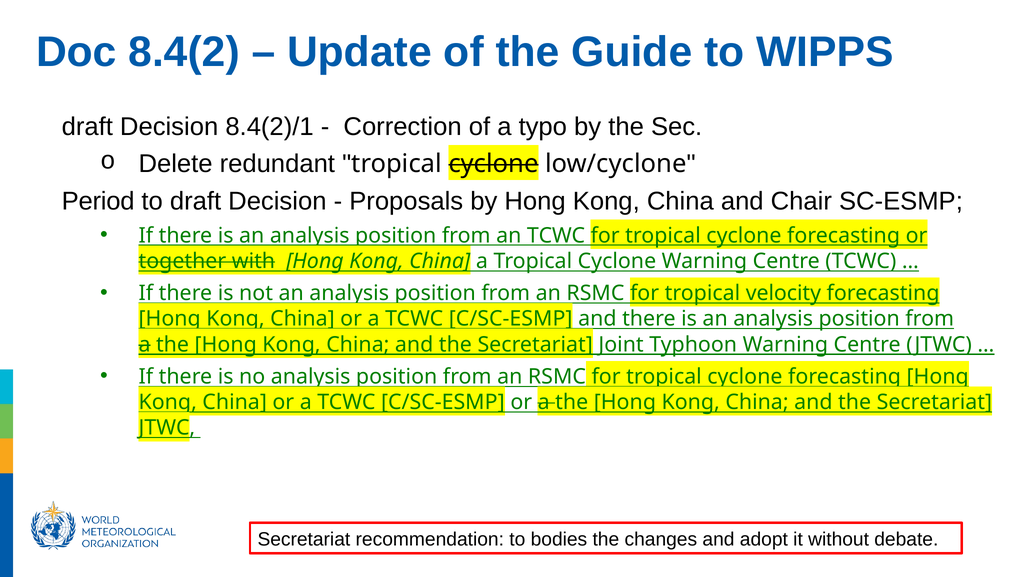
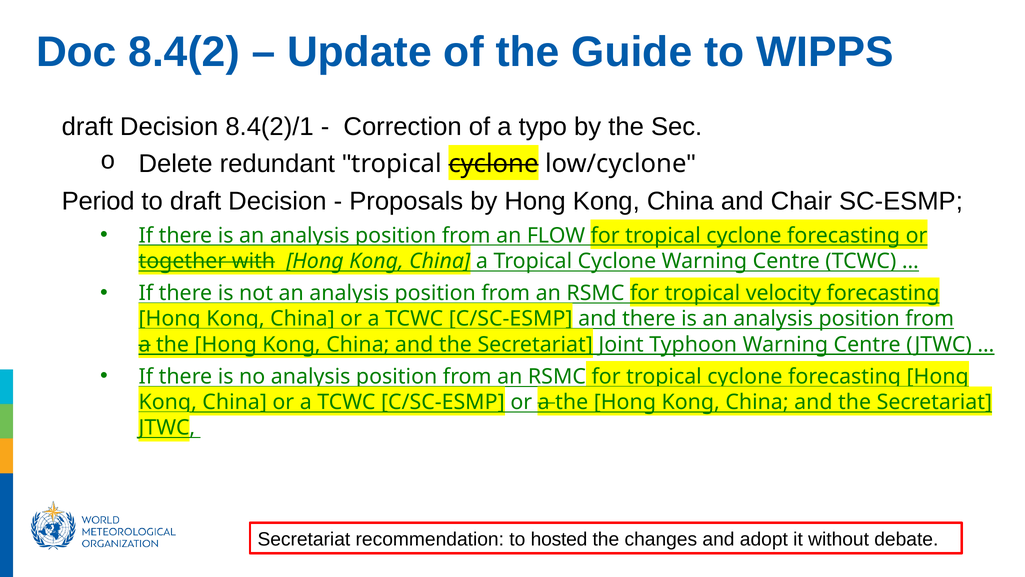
an TCWC: TCWC -> FLOW (556, 235)
bodies: bodies -> hosted (559, 539)
